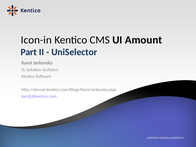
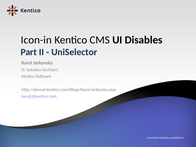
Amount: Amount -> Disables (144, 40)
